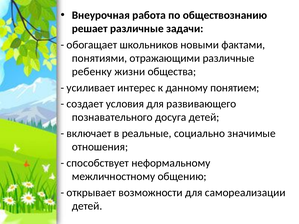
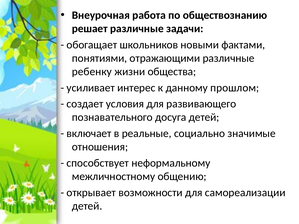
понятием: понятием -> прошлом (235, 88)
